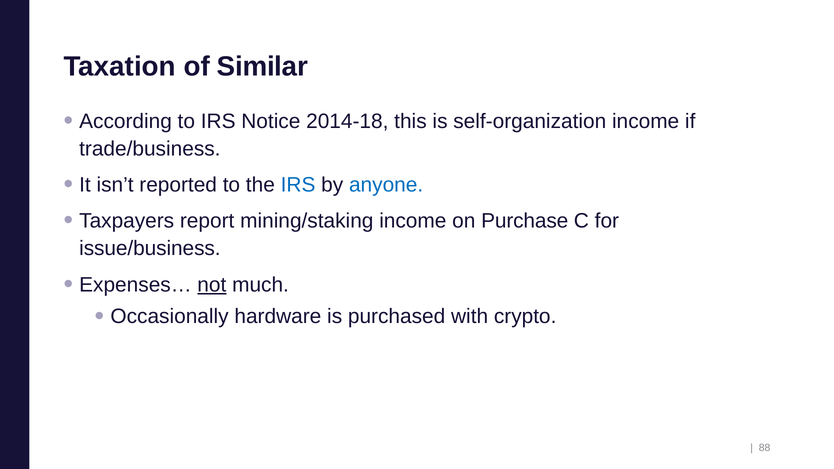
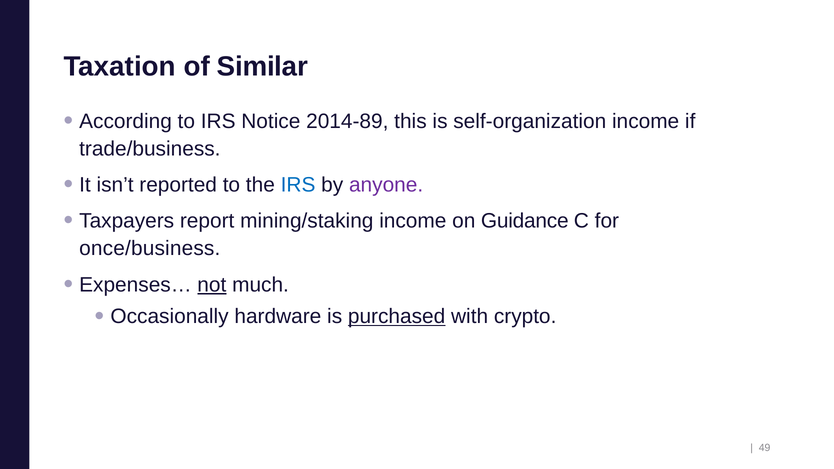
2014-18: 2014-18 -> 2014-89 (347, 121)
anyone colour: blue -> purple (386, 185)
Purchase: Purchase -> Guidance (525, 221)
issue/business: issue/business -> once/business (150, 249)
purchased underline: none -> present (397, 317)
88: 88 -> 49 (765, 448)
